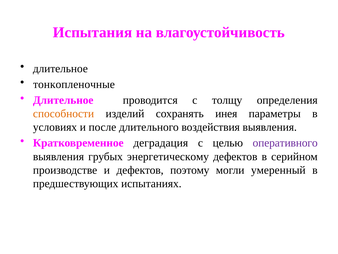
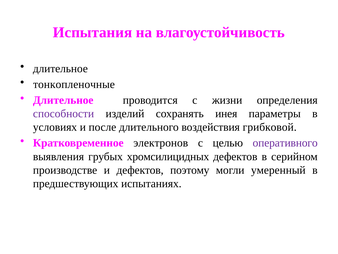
толщу: толщу -> жизни (227, 100)
способности colour: orange -> purple (64, 113)
воздействия выявления: выявления -> грибковой (270, 127)
деградация: деградация -> электронов (161, 143)
энергетическому: энергетическому -> хромсилицидных (168, 156)
